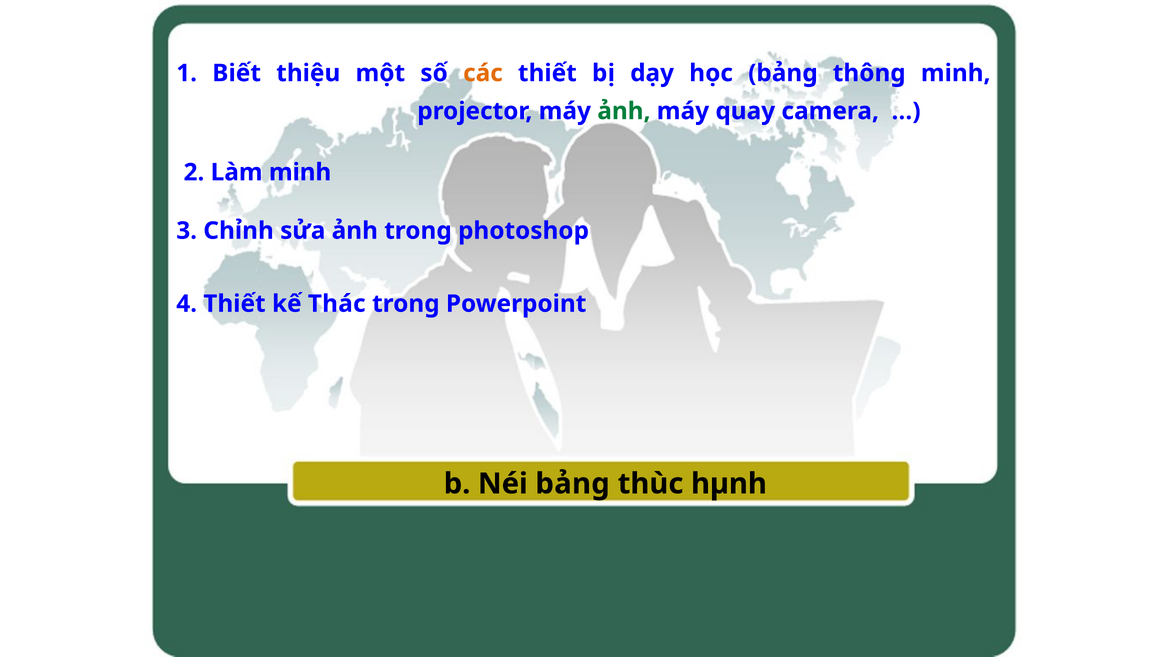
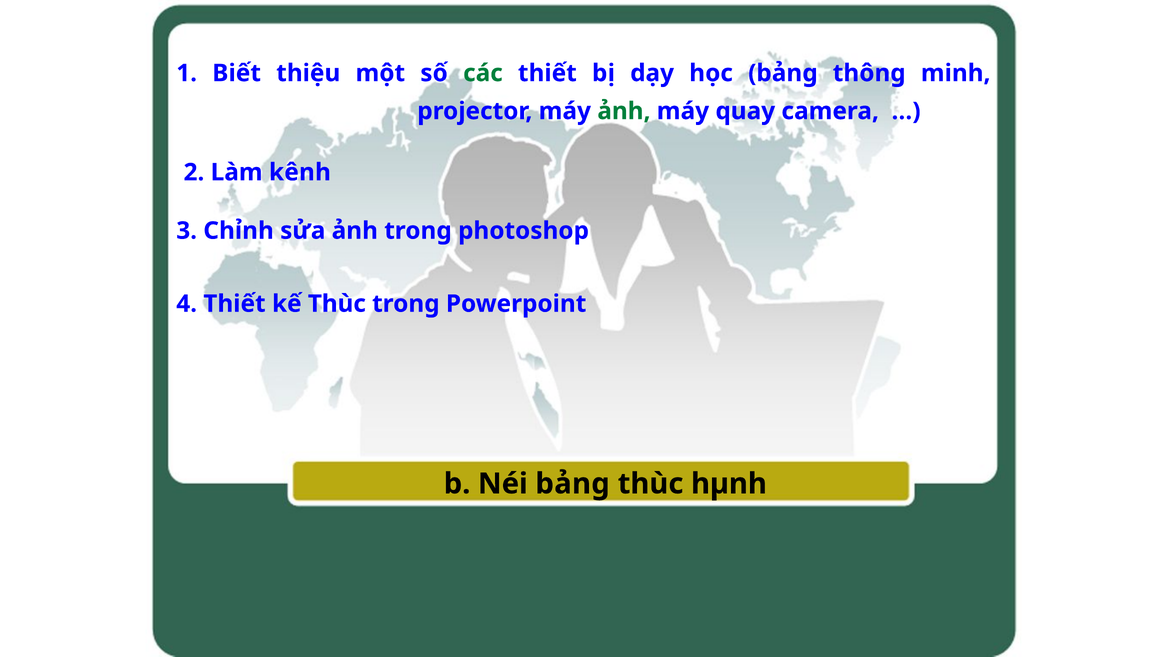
các colour: orange -> green (483, 73)
Làm minh: minh -> kênh (300, 172)
kế Thác: Thác -> Thùc (337, 303)
